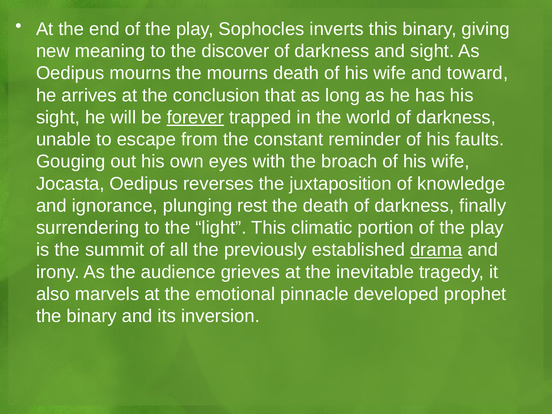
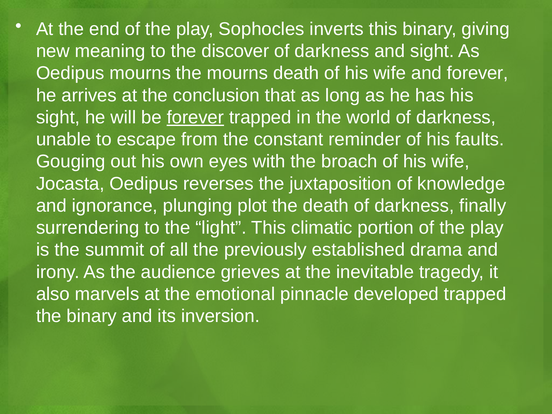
and toward: toward -> forever (478, 73)
rest: rest -> plot (252, 206)
drama underline: present -> none (436, 250)
developed prophet: prophet -> trapped (475, 294)
